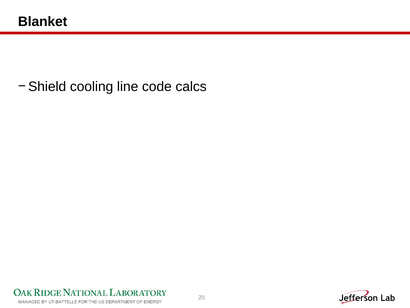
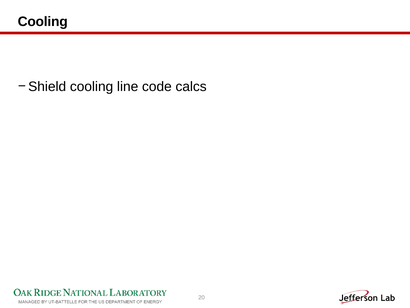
Blanket: Blanket -> Cooling (43, 22)
